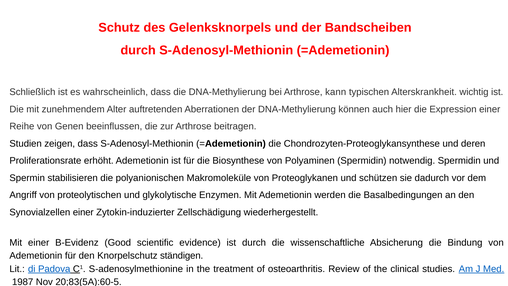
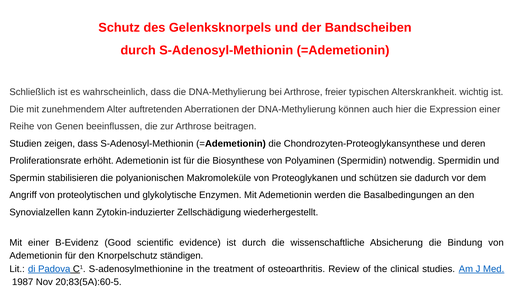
kann: kann -> freier (336, 92)
Synovialzellen einer: einer -> kann (83, 212)
